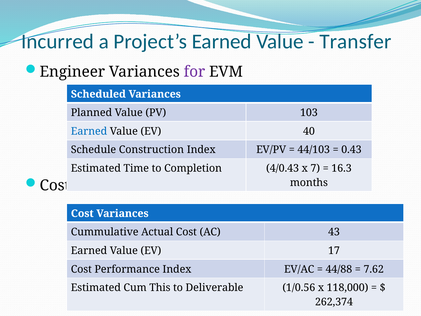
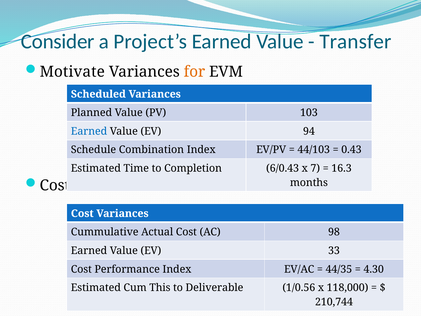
Incurred: Incurred -> Consider (58, 41)
Engineer: Engineer -> Motivate (72, 72)
for colour: purple -> orange (194, 72)
40: 40 -> 94 (309, 131)
Construction: Construction -> Combination (151, 150)
4/0.43: 4/0.43 -> 6/0.43 (283, 168)
43: 43 -> 98 (334, 232)
17: 17 -> 33 (334, 250)
44/88: 44/88 -> 44/35 (339, 269)
7.62: 7.62 -> 4.30 (374, 269)
262,374: 262,374 -> 210,744 (334, 302)
